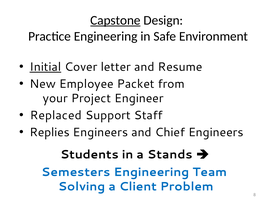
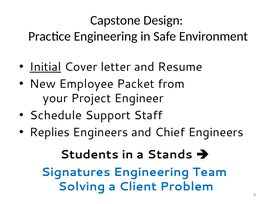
Capstone underline: present -> none (115, 20)
Replaced: Replaced -> Schedule (56, 115)
Semesters: Semesters -> Signatures (76, 172)
